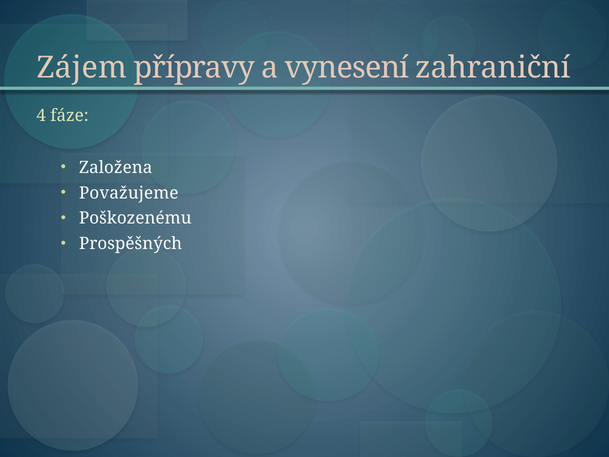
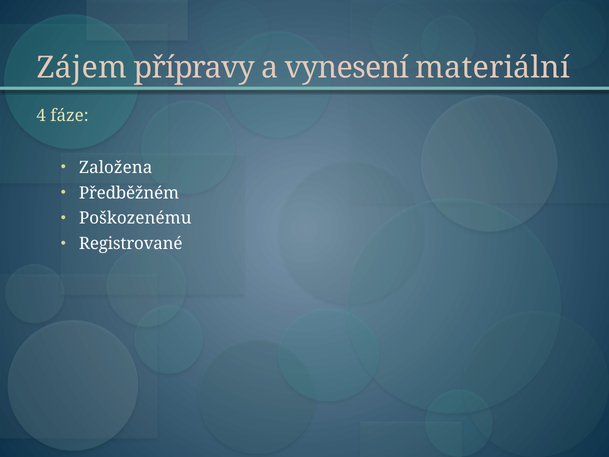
zahraniční: zahraniční -> materiální (493, 68)
Považujeme: Považujeme -> Předběžném (129, 193)
Prospěšných: Prospěšných -> Registrované (131, 244)
